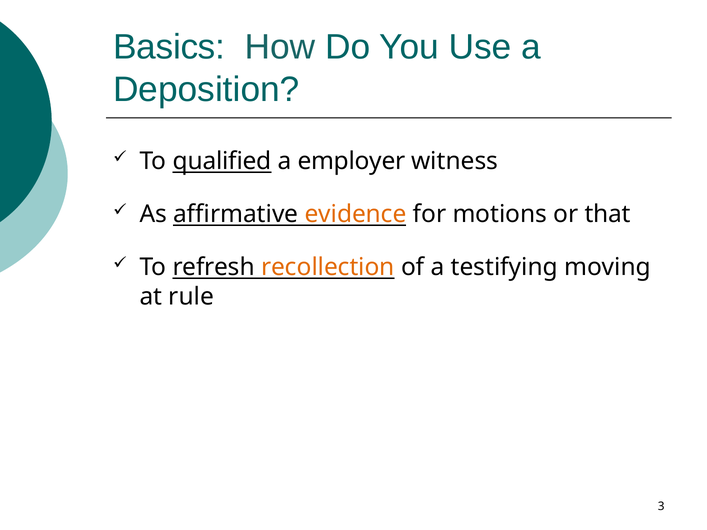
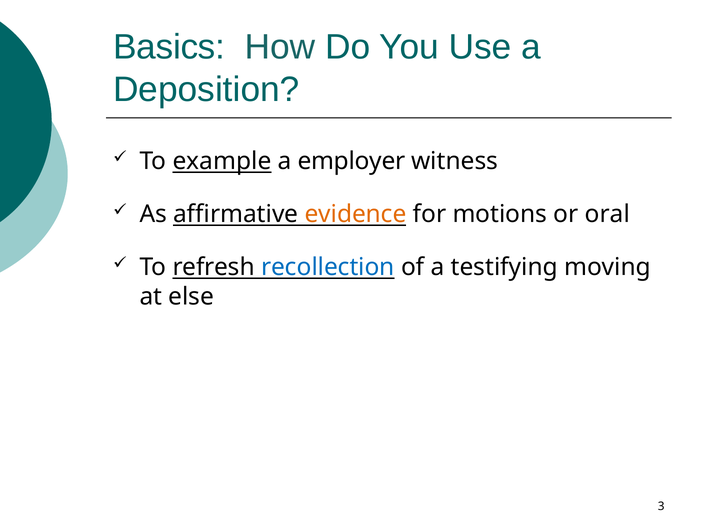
qualified: qualified -> example (222, 161)
that: that -> oral (607, 214)
recollection colour: orange -> blue (328, 267)
rule: rule -> else (191, 297)
